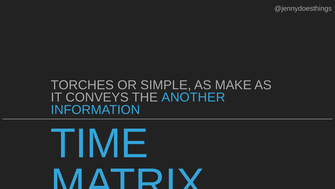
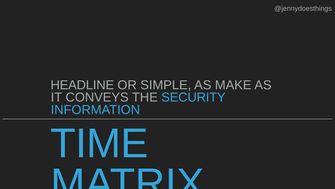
TORCHES: TORCHES -> HEADLINE (82, 85)
ANOTHER: ANOTHER -> SECURITY (193, 97)
